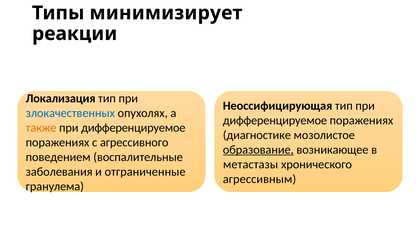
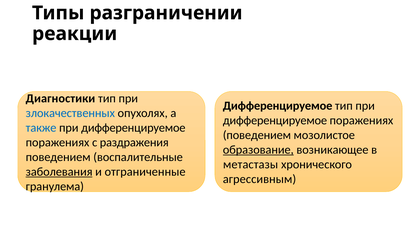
минимизирует: минимизирует -> разграничении (166, 13)
Локализация: Локализация -> Диагностики (60, 98)
Неоссифицирующая: Неоссифицирующая -> Дифференцируемое (278, 106)
также colour: orange -> blue (41, 128)
диагностике: диагностике -> поведением (257, 135)
агрессивного: агрессивного -> раздражения (134, 143)
заболевания underline: none -> present (59, 172)
